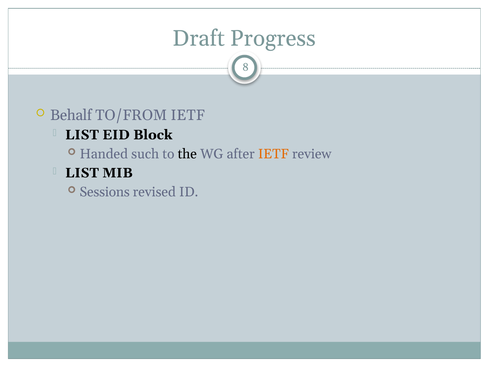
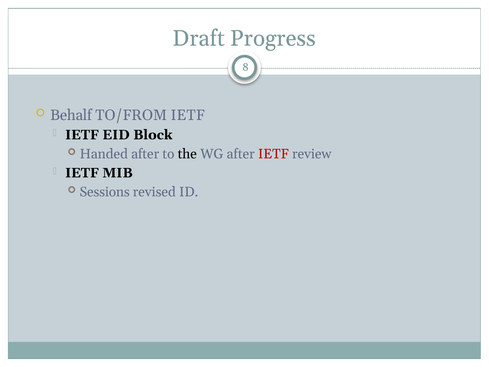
LIST: LIST -> IETF (82, 135)
Handed such: such -> after (145, 154)
IETF colour: orange -> red (273, 154)
LIST: LIST -> IETF (82, 173)
